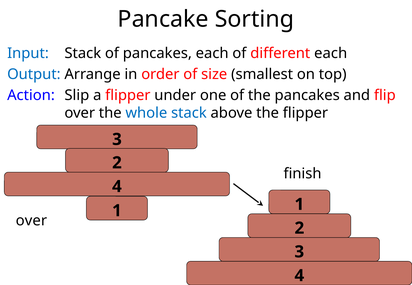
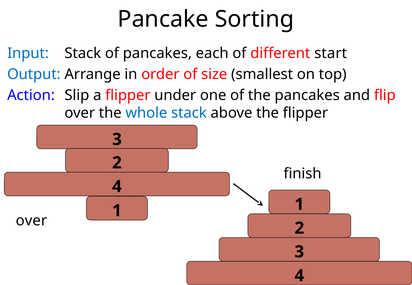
different each: each -> start (331, 53)
